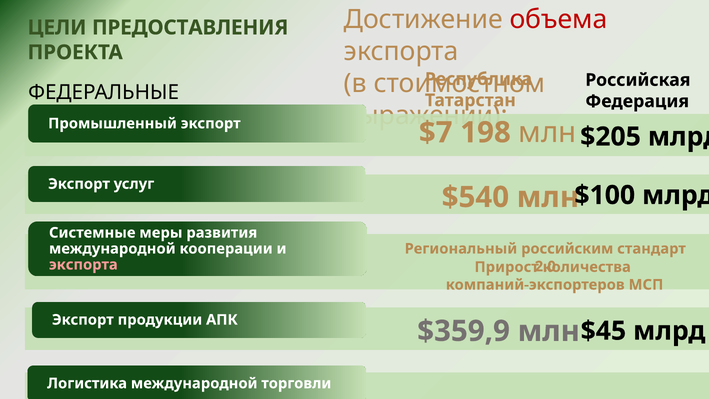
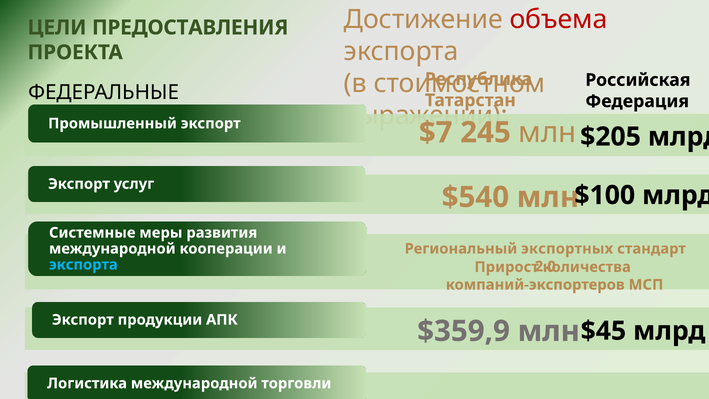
198: 198 -> 245 (486, 132)
российским: российским -> экспортных (567, 249)
экспорта colour: pink -> light blue (83, 265)
